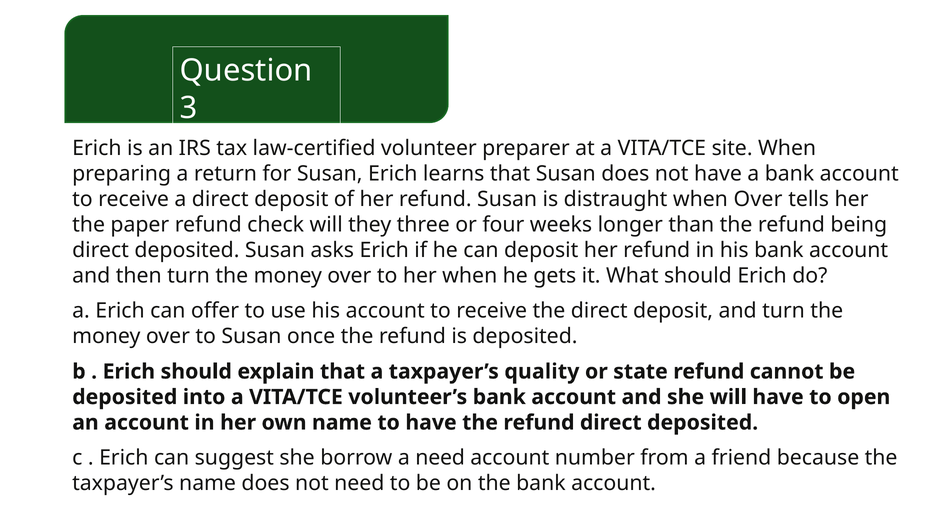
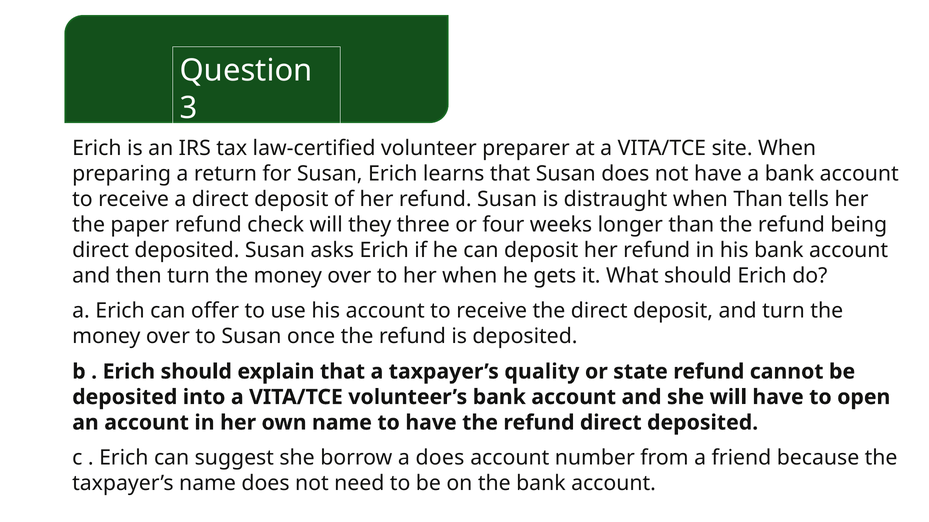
when Over: Over -> Than (758, 199)
a need: need -> does (440, 458)
